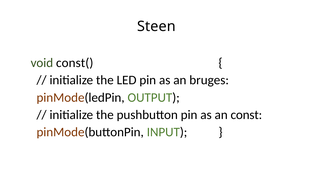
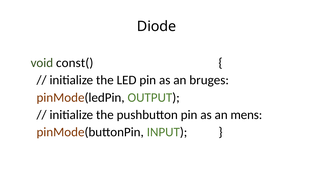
Steen: Steen -> Diode (157, 26)
const: const -> mens (246, 115)
